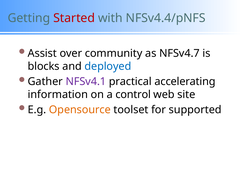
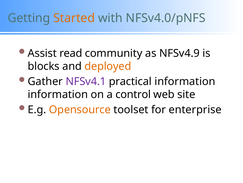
Started colour: red -> orange (74, 18)
NFSv4.4/pNFS: NFSv4.4/pNFS -> NFSv4.0/pNFS (166, 18)
over: over -> read (71, 53)
NFSv4.7: NFSv4.7 -> NFSv4.9 (179, 53)
deployed colour: blue -> orange (108, 66)
practical accelerating: accelerating -> information (185, 81)
supported: supported -> enterprise (195, 109)
